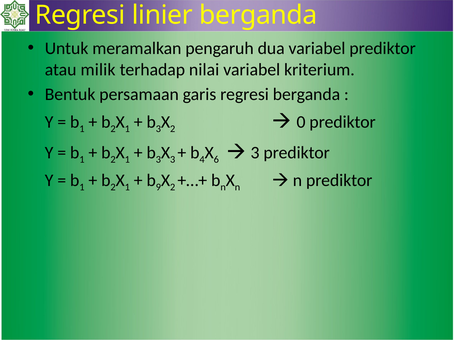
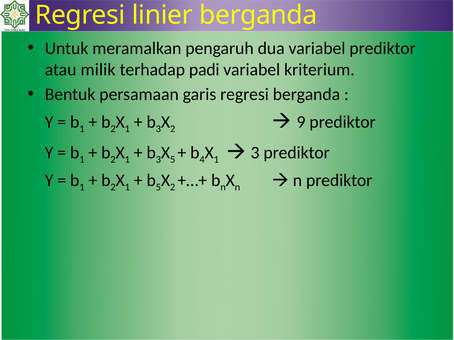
nilai: nilai -> padi (204, 70)
0: 0 -> 9 (301, 122)
3: 3 -> 5 (173, 160)
6: 6 -> 1 (216, 160)
9: 9 -> 5 (158, 187)
